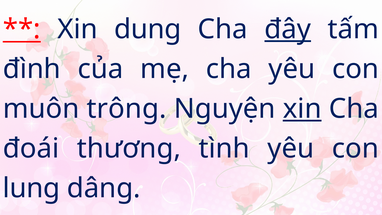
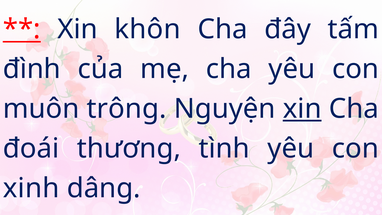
dung: dung -> khôn (148, 29)
đây underline: present -> none (288, 29)
lung: lung -> xinh (31, 188)
